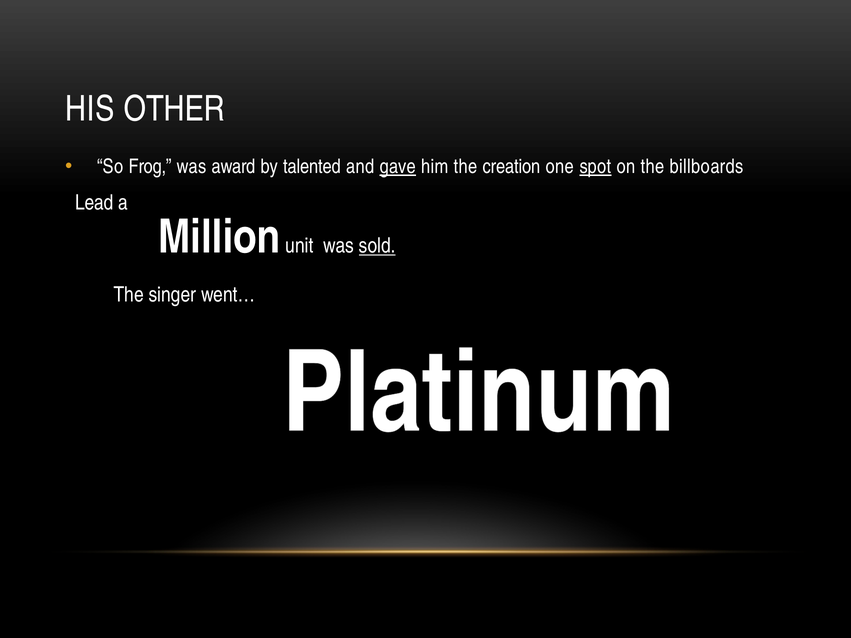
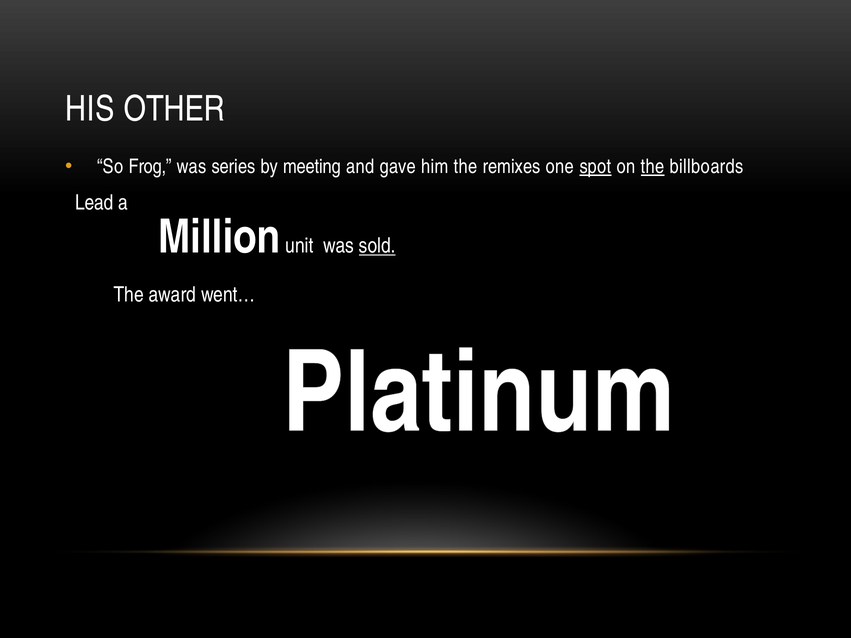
award: award -> series (234, 167)
talented: talented -> meeting (312, 167)
gave underline: present -> none (398, 167)
creation: creation -> remixes (512, 167)
the underline: none -> present (653, 167)
singer: singer -> award (172, 295)
